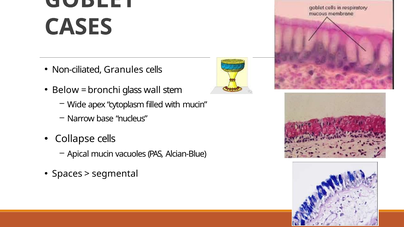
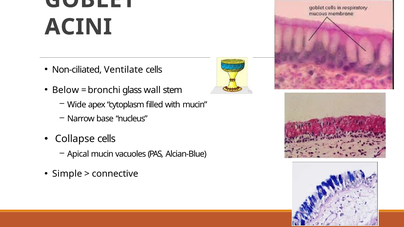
CASES: CASES -> ACINI (78, 27)
Granules: Granules -> Ventilate (124, 70)
Spaces: Spaces -> Simple (67, 174)
segmental: segmental -> connective (115, 174)
